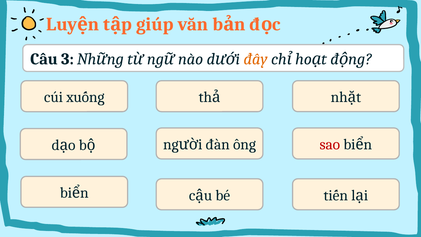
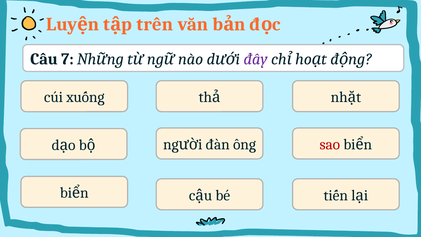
giúp: giúp -> trên (155, 24)
3: 3 -> 7 (67, 59)
đây colour: orange -> purple (256, 59)
